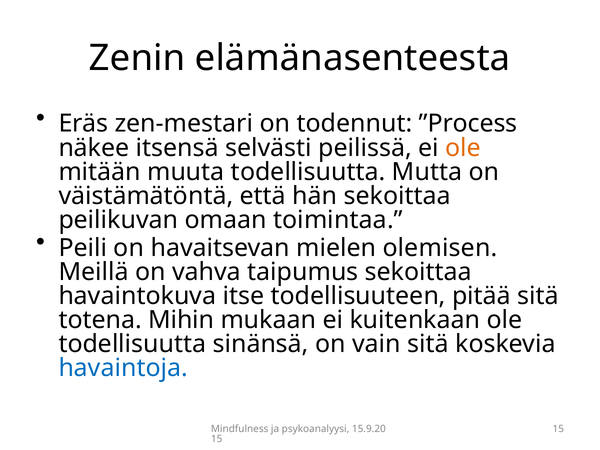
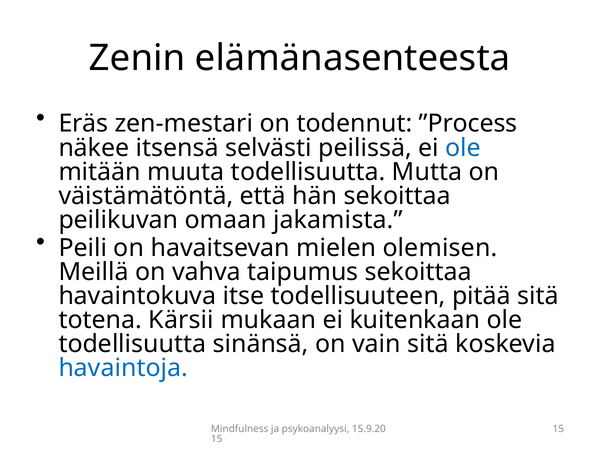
ole colour: orange -> blue (463, 148)
toimintaa: toimintaa -> jakamista (338, 220)
Mihin: Mihin -> Kärsii (181, 320)
